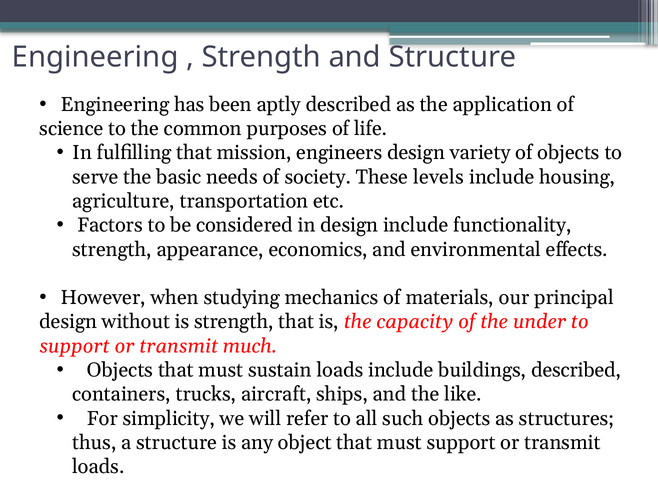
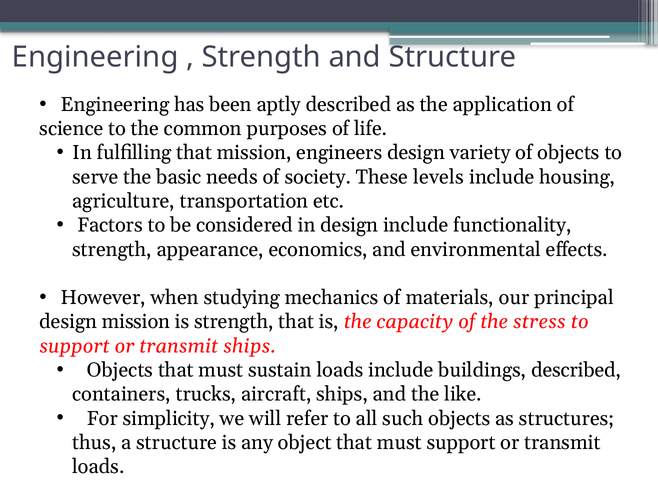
design without: without -> mission (136, 321)
under: under -> stress (539, 321)
transmit much: much -> ships (250, 346)
